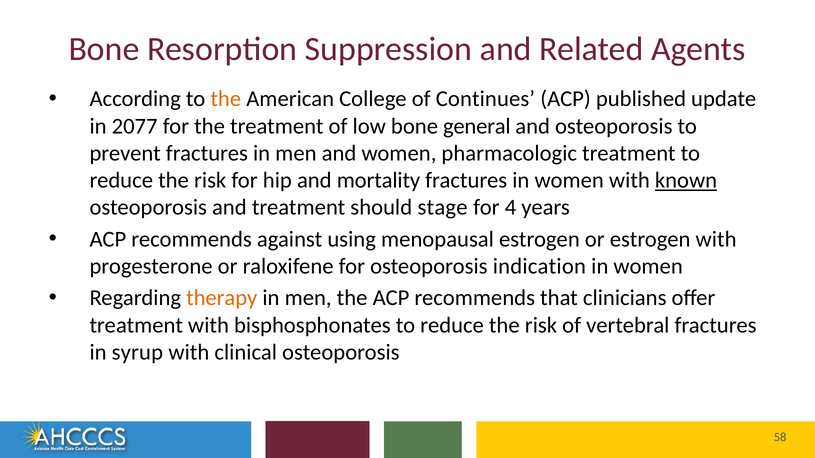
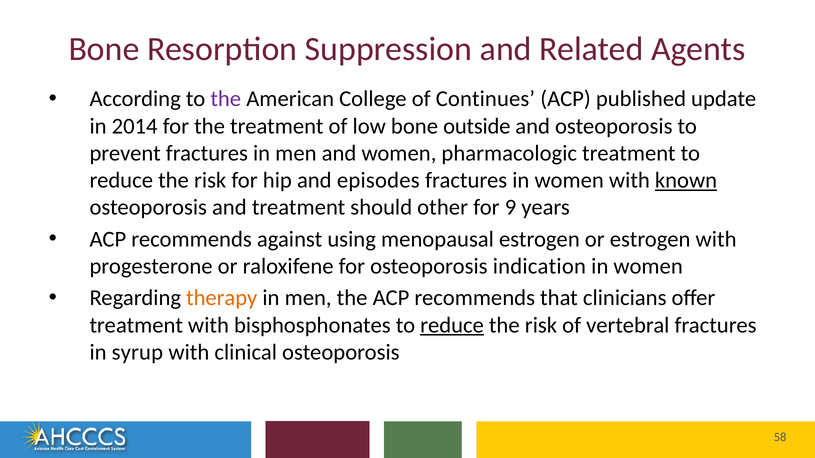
the colour: orange -> purple (226, 99)
2077: 2077 -> 2014 (135, 126)
general: general -> outside (477, 126)
mortality: mortality -> episodes (378, 181)
stage: stage -> other (443, 208)
4: 4 -> 9 (510, 208)
reduce underline: none -> present (452, 325)
